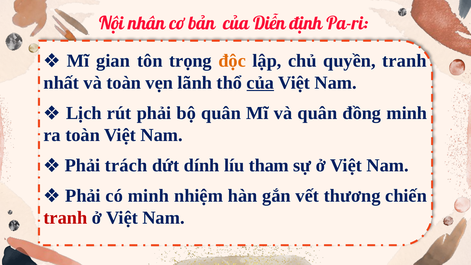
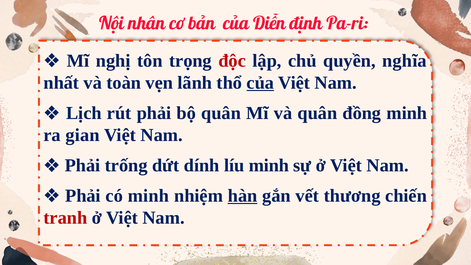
gian: gian -> nghị (113, 61)
độc colour: orange -> red (232, 61)
quyền tranh: tranh -> nghĩa (405, 61)
ra toàn: toàn -> gian (83, 135)
trách: trách -> trống (126, 165)
líu tham: tham -> minh (269, 165)
hàn underline: none -> present (243, 196)
